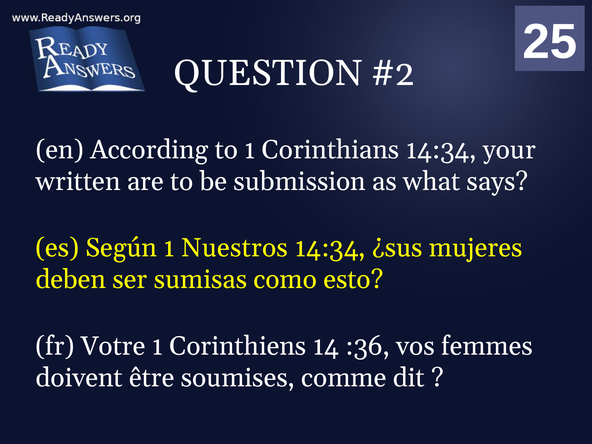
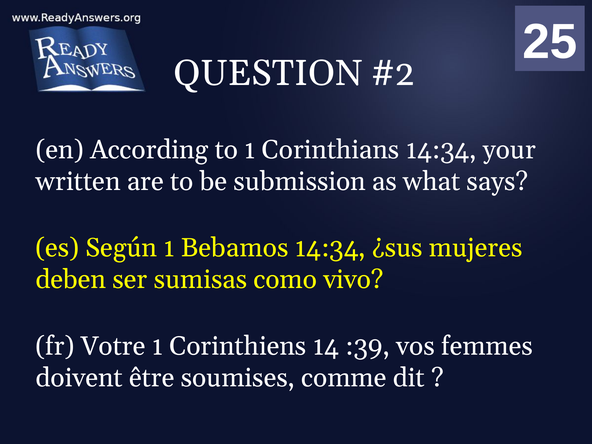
Nuestros: Nuestros -> Bebamos (235, 248)
esto: esto -> vivo (353, 280)
:36: :36 -> :39 (368, 346)
